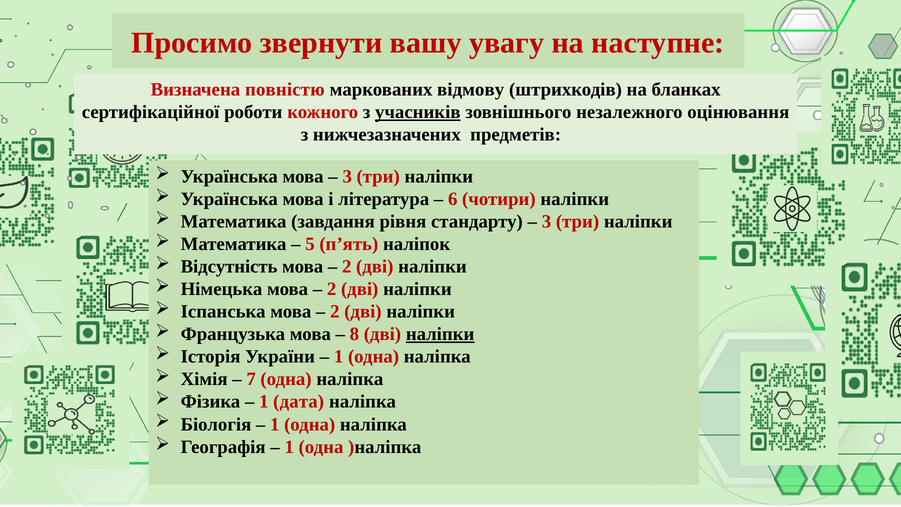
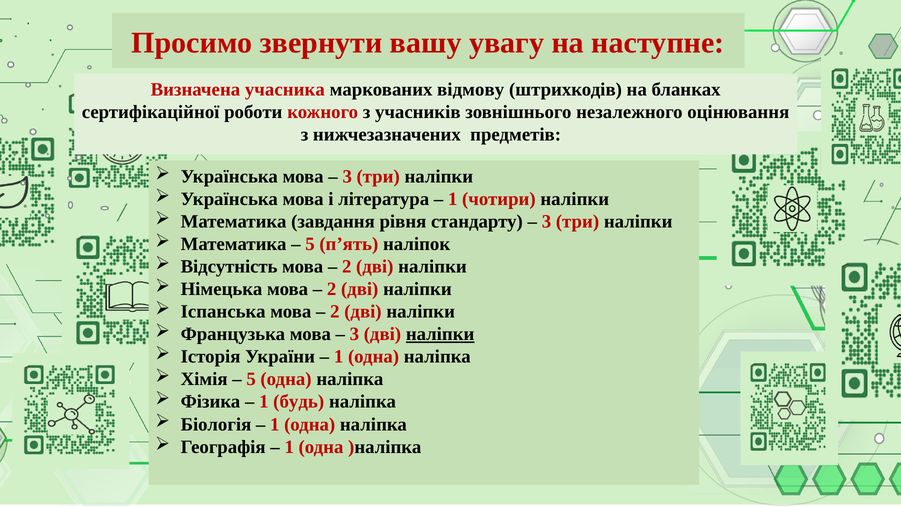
повністю: повністю -> учасника (285, 90)
учасників underline: present -> none (418, 112)
6: 6 -> 1 (453, 199)
8: 8 -> 3 (354, 334)
7: 7 -> 5 (251, 379)
дата: дата -> будь (299, 402)
